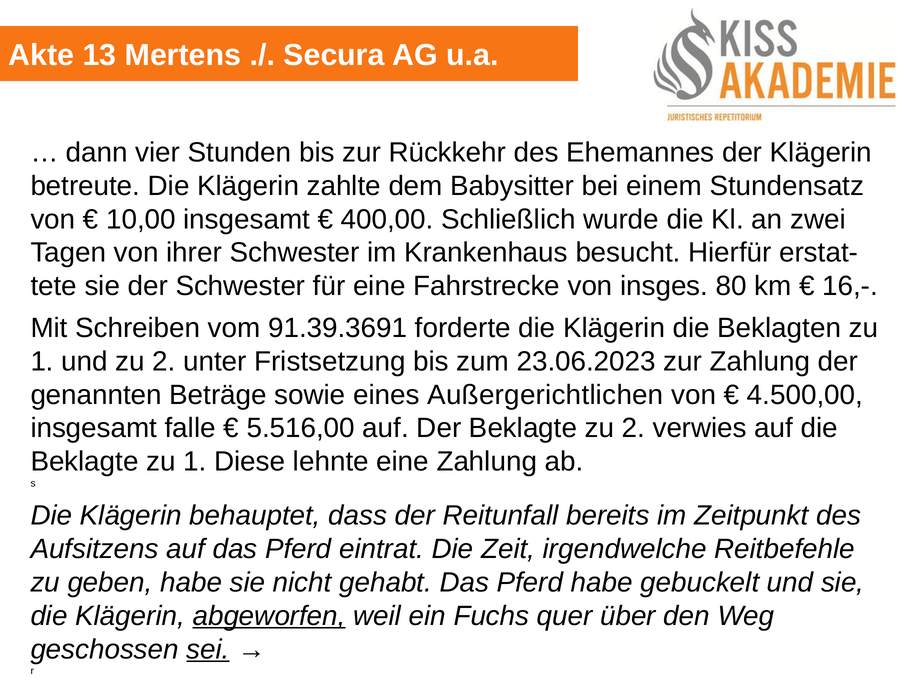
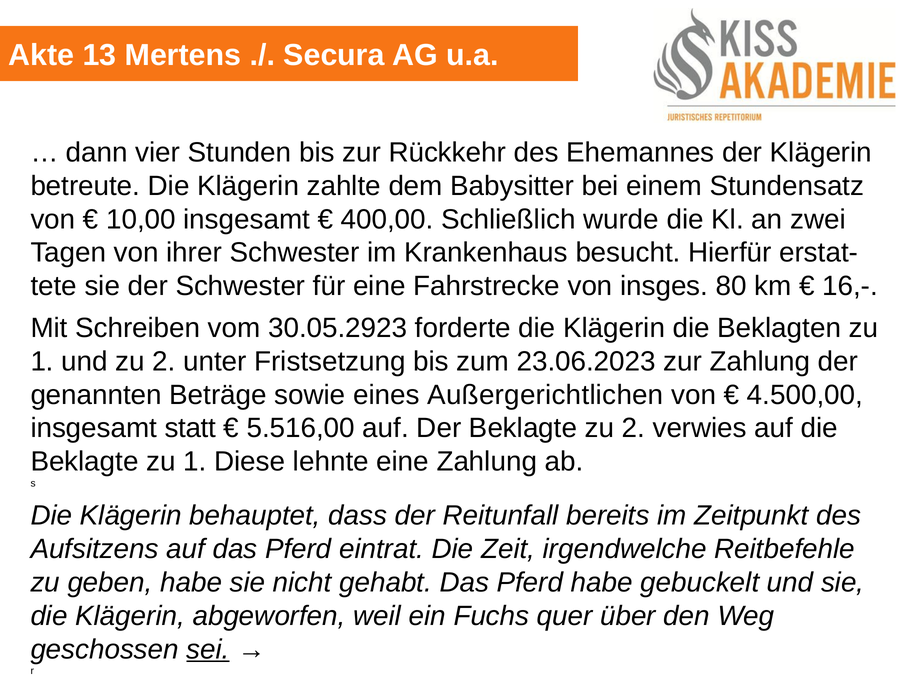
91.39.3691: 91.39.3691 -> 30.05.2923 (338, 328)
falle: falle -> statt (190, 428)
abgeworfen underline: present -> none (269, 616)
